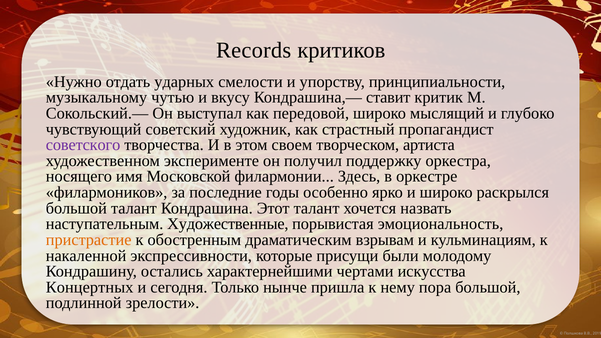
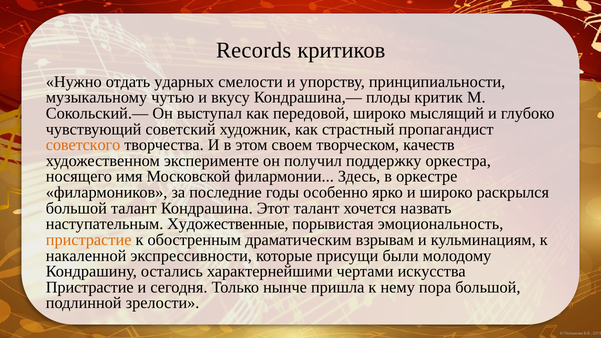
ставит: ставит -> плоды (388, 98)
советского colour: purple -> orange (83, 145)
артиста: артиста -> качеств (429, 145)
Концертных: Концертных -> Пристрастие (90, 287)
